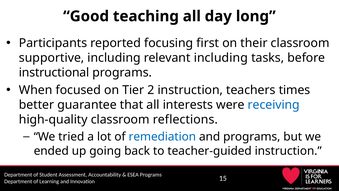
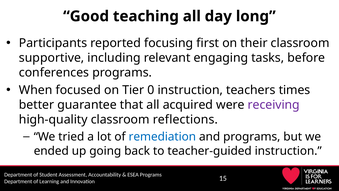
relevant including: including -> engaging (221, 58)
instructional: instructional -> conferences (54, 72)
2: 2 -> 0 (151, 90)
interests: interests -> acquired (188, 105)
receiving colour: blue -> purple (274, 105)
